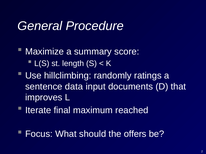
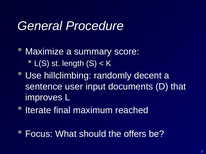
ratings: ratings -> decent (148, 76)
data: data -> user (74, 87)
